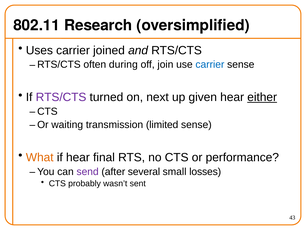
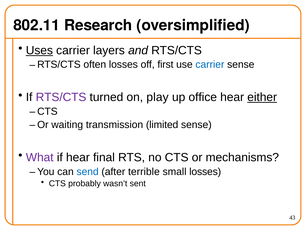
Uses underline: none -> present (39, 50)
joined: joined -> layers (109, 50)
often during: during -> losses (123, 64)
join: join -> first (165, 64)
next: next -> play (157, 97)
given: given -> office (203, 97)
What colour: orange -> purple (40, 157)
performance: performance -> mechanisms (242, 157)
send colour: purple -> blue (88, 171)
several: several -> terrible (144, 171)
